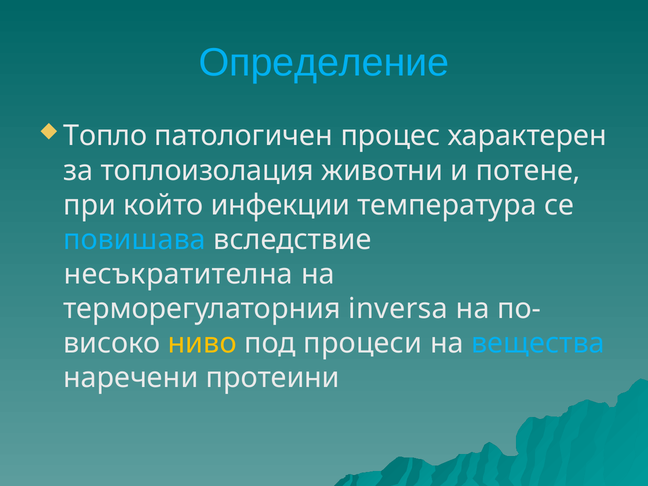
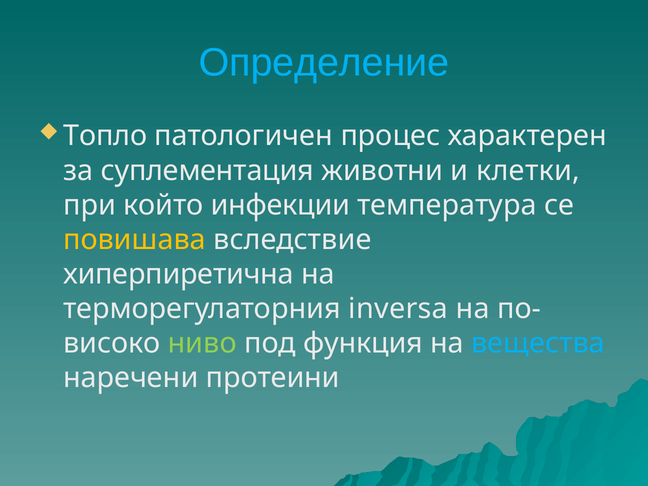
топлоизолация: топлоизолация -> суплементация (207, 171)
потене: потене -> клетки (528, 171)
повишава colour: light blue -> yellow (135, 240)
несъкратителна: несъкратителна -> хиперпиретична (179, 274)
ниво colour: yellow -> light green (202, 343)
процеси: процеси -> функция (363, 343)
